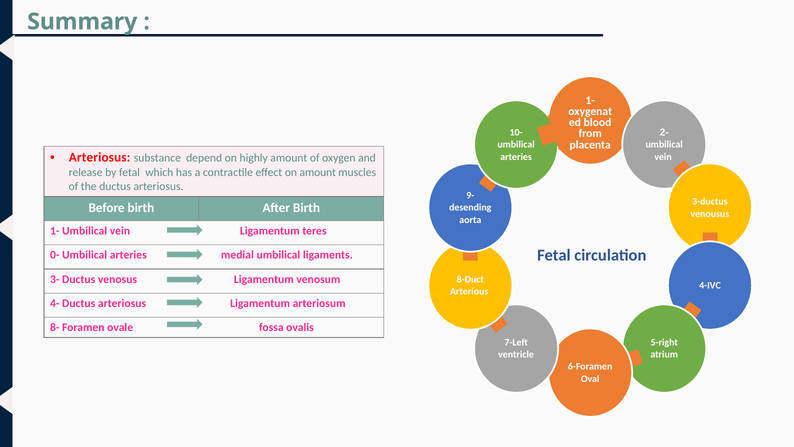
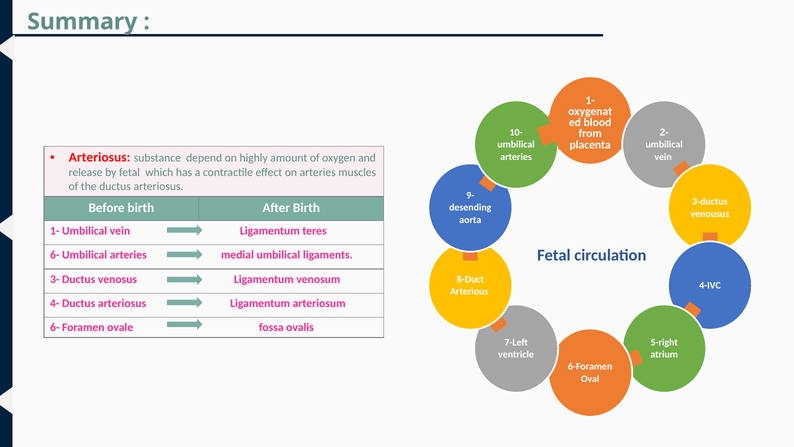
on amount: amount -> arteries (318, 172)
0-: 0- -> 6- (55, 255)
8-: 8- -> 6- (55, 327)
